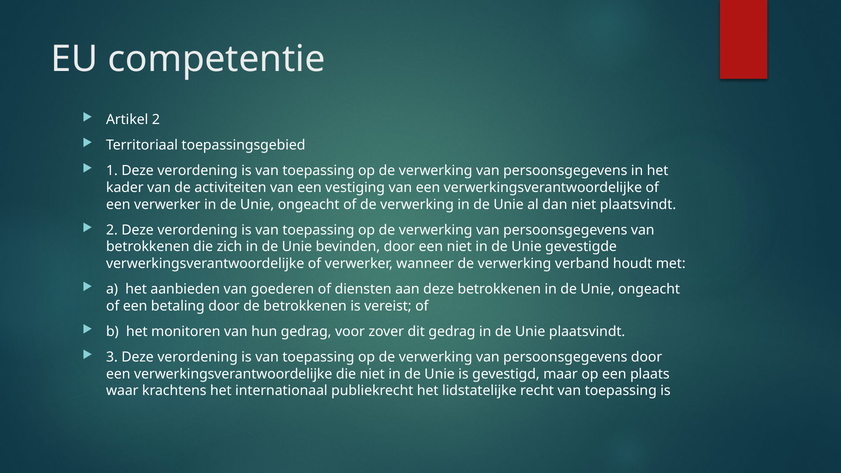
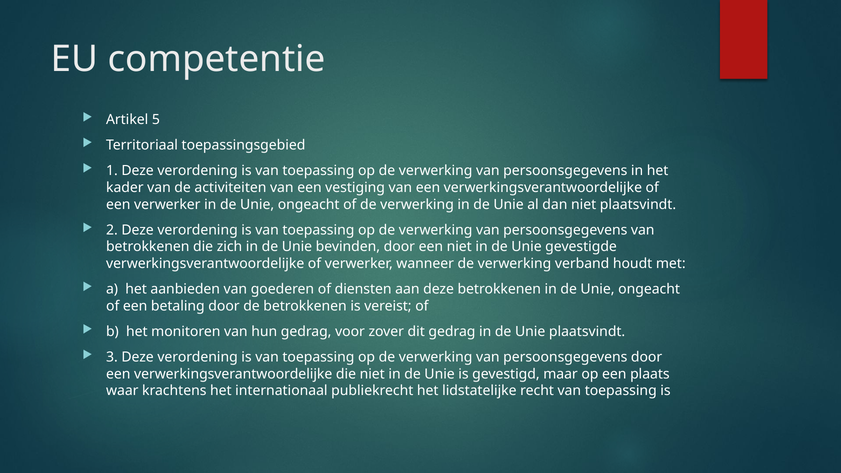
Artikel 2: 2 -> 5 (156, 120)
